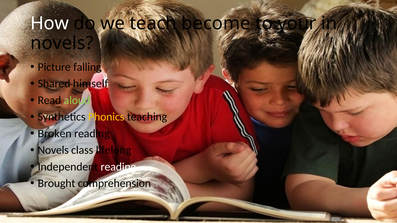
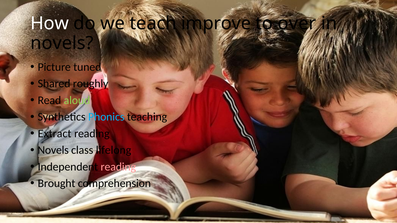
become: become -> improve (216, 24)
your: your -> over (297, 24)
falling: falling -> tuned (87, 67)
himself: himself -> roughly (91, 84)
Phonics colour: yellow -> light blue (106, 117)
Broken: Broken -> Extract (55, 134)
reading colour: white -> pink (118, 167)
